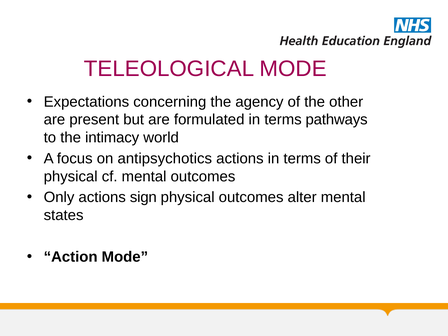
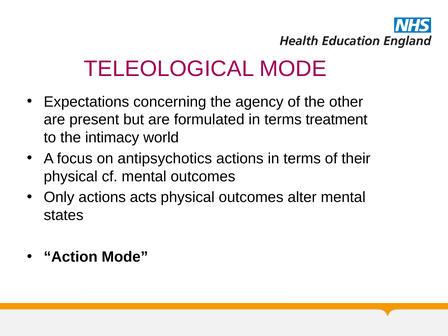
pathways: pathways -> treatment (337, 120)
sign: sign -> acts (143, 197)
